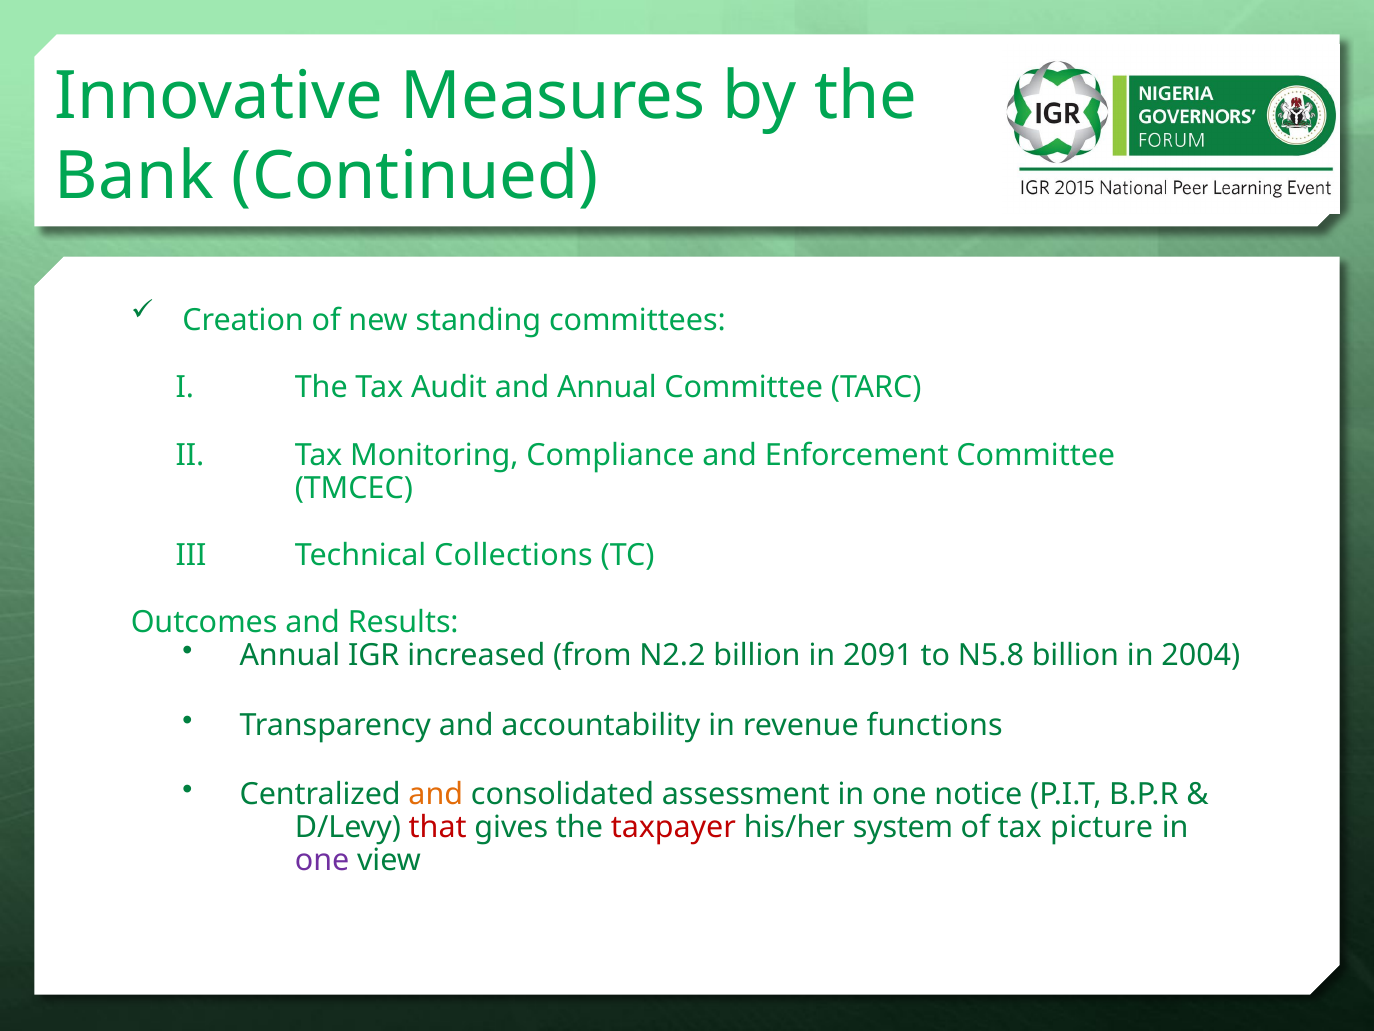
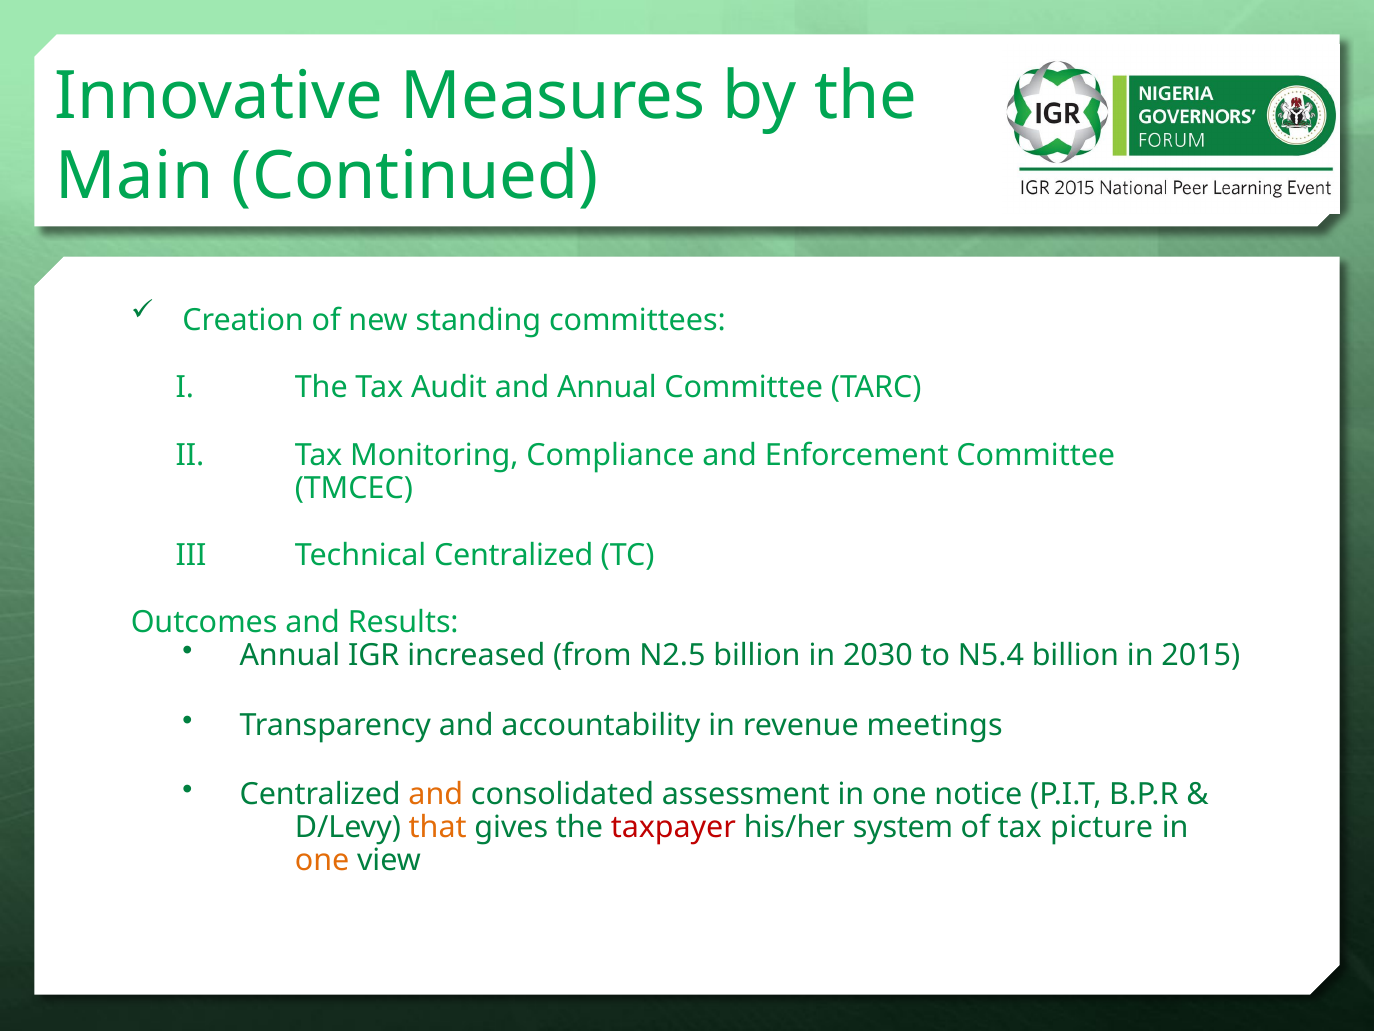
Bank: Bank -> Main (134, 176)
Technical Collections: Collections -> Centralized (514, 555)
N2.2: N2.2 -> N2.5 (672, 655)
2091: 2091 -> 2030 (878, 655)
N5.8: N5.8 -> N5.4 (991, 655)
2004: 2004 -> 2015 (1201, 655)
functions: functions -> meetings (935, 725)
that colour: red -> orange (438, 827)
one colour: purple -> orange (322, 860)
